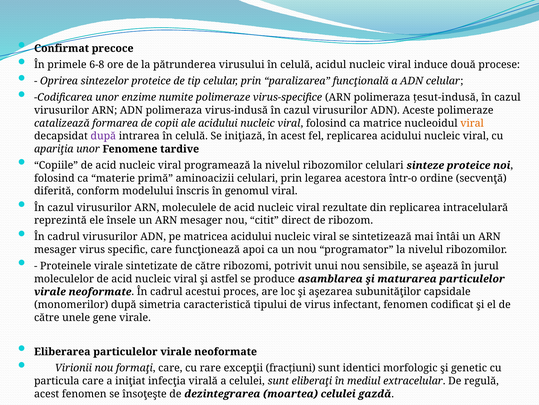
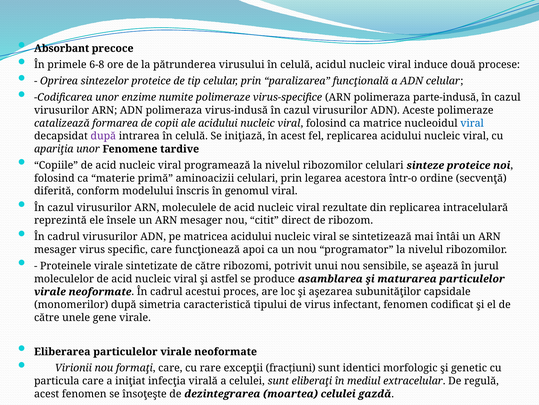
Confirmat: Confirmat -> Absorbant (62, 48)
ţesut-indusă: ţesut-indusă -> parte-indusă (446, 97)
viral colour: orange -> blue (472, 123)
